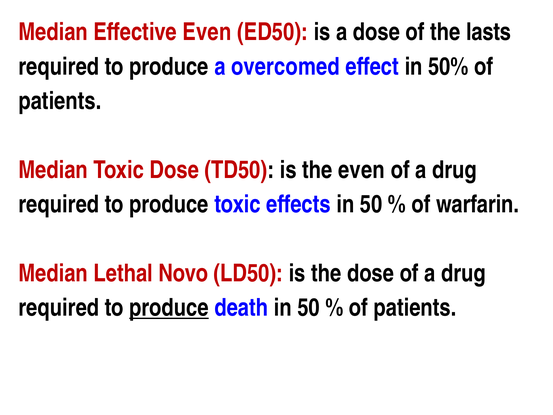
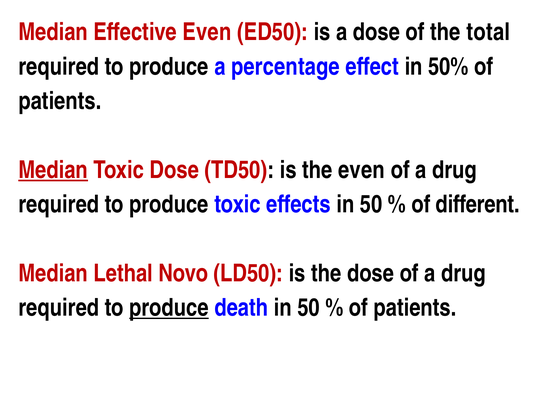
lasts: lasts -> total (488, 32)
overcomed: overcomed -> percentage (286, 67)
Median underline: none -> present (53, 170)
warfarin: warfarin -> different (478, 204)
